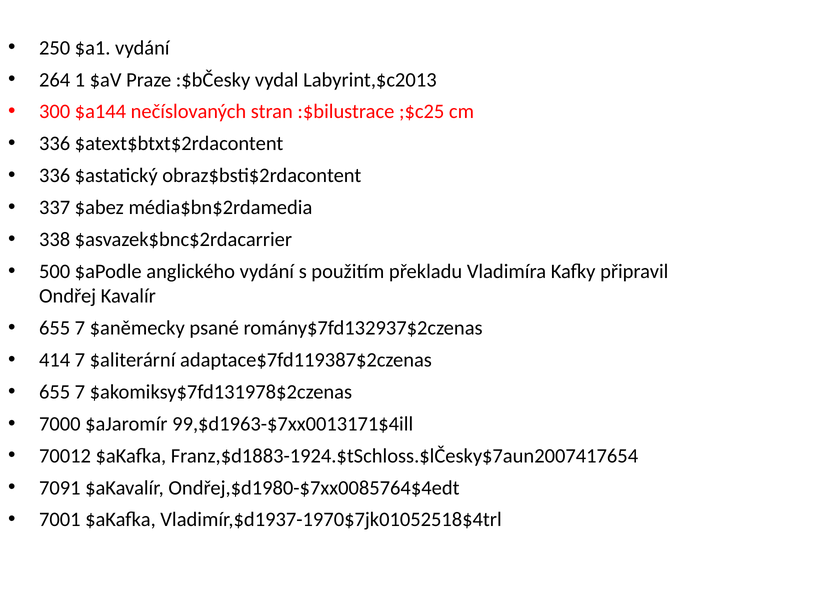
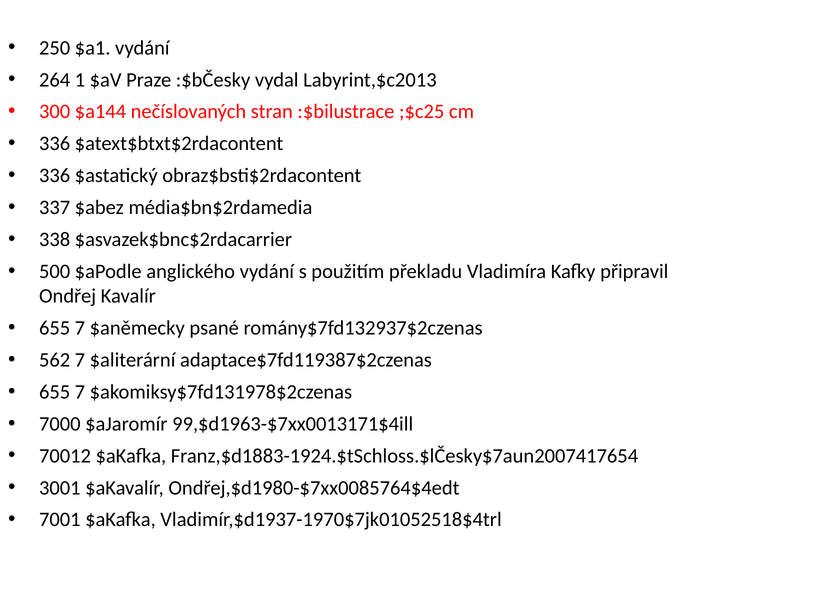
414: 414 -> 562 (55, 360)
7091: 7091 -> 3001 (60, 488)
